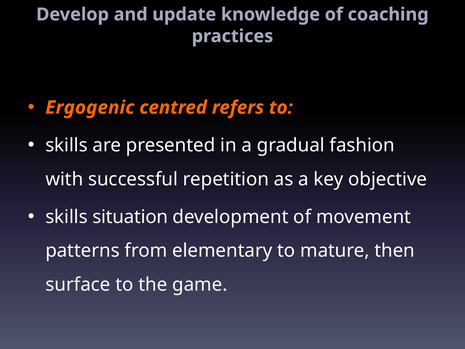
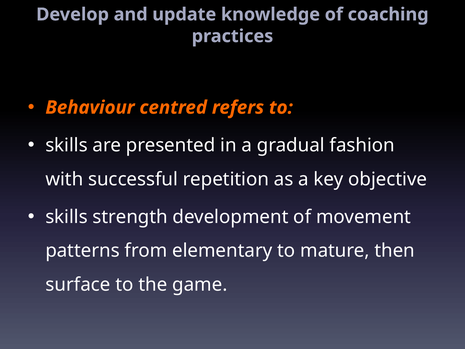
Ergogenic: Ergogenic -> Behaviour (90, 107)
situation: situation -> strength (130, 217)
